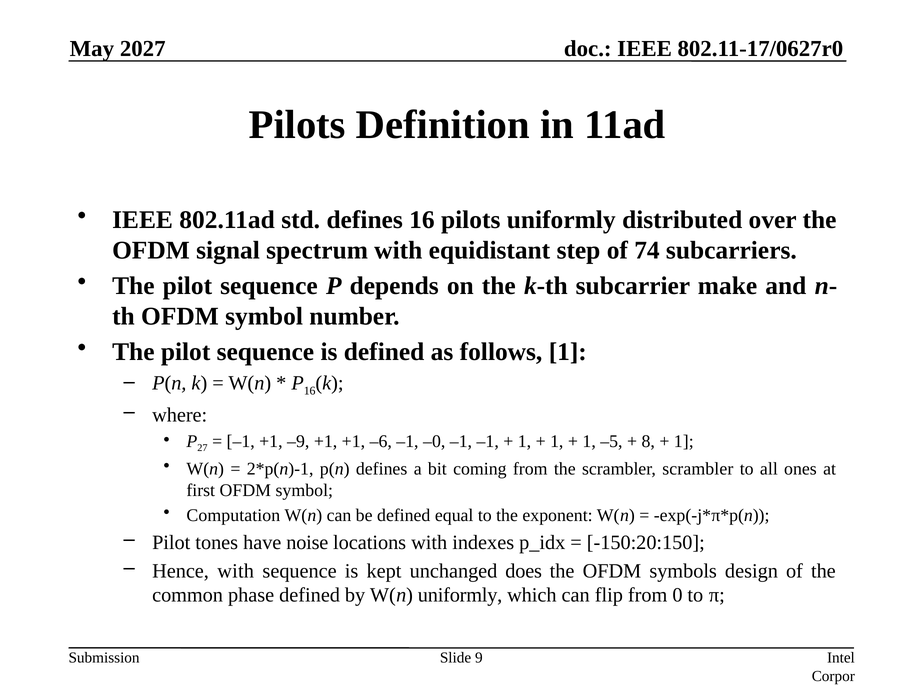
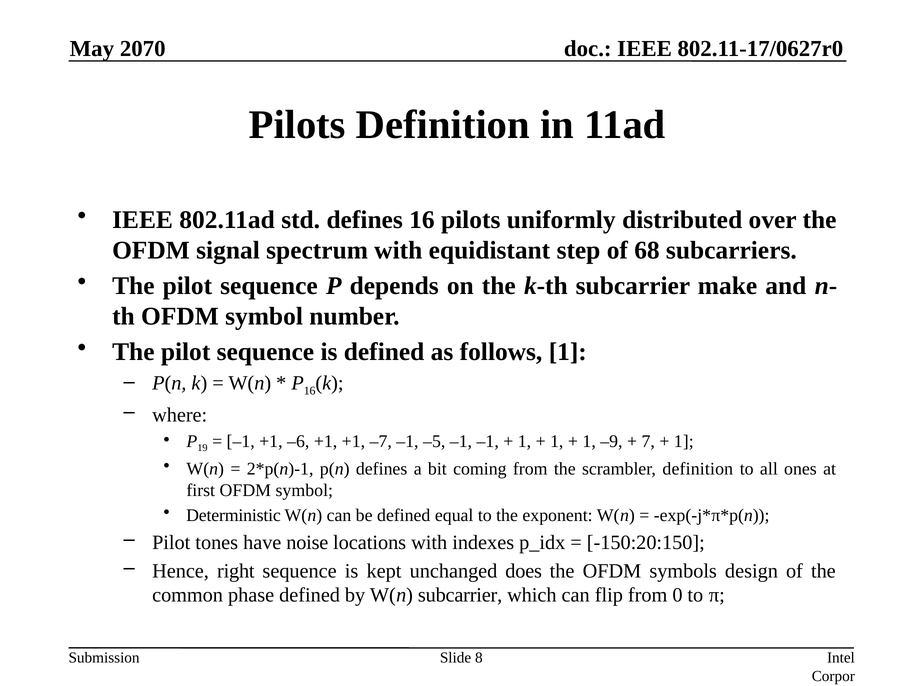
2027: 2027 -> 2070 (143, 49)
74: 74 -> 68 (647, 250)
27: 27 -> 19 (202, 448)
–9: –9 -> –6 (298, 441)
–6: –6 -> –7 (381, 441)
–0: –0 -> –5 (434, 441)
–5: –5 -> –9 (611, 441)
8: 8 -> 7 (648, 441)
scrambler scrambler: scrambler -> definition (698, 469)
Computation: Computation -> Deterministic (233, 515)
Hence with: with -> right (236, 571)
W(n uniformly: uniformly -> subcarrier (460, 595)
9: 9 -> 8 (479, 658)
